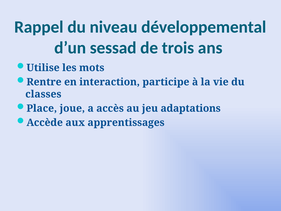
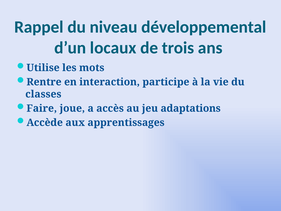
sessad: sessad -> locaux (113, 48)
Place: Place -> Faire (42, 108)
